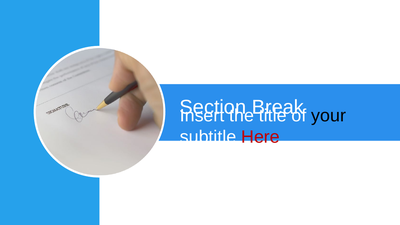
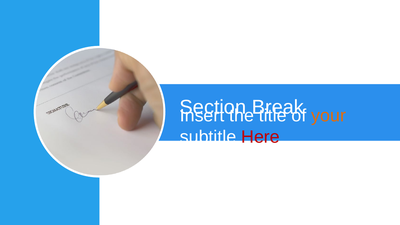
your colour: black -> orange (329, 116)
